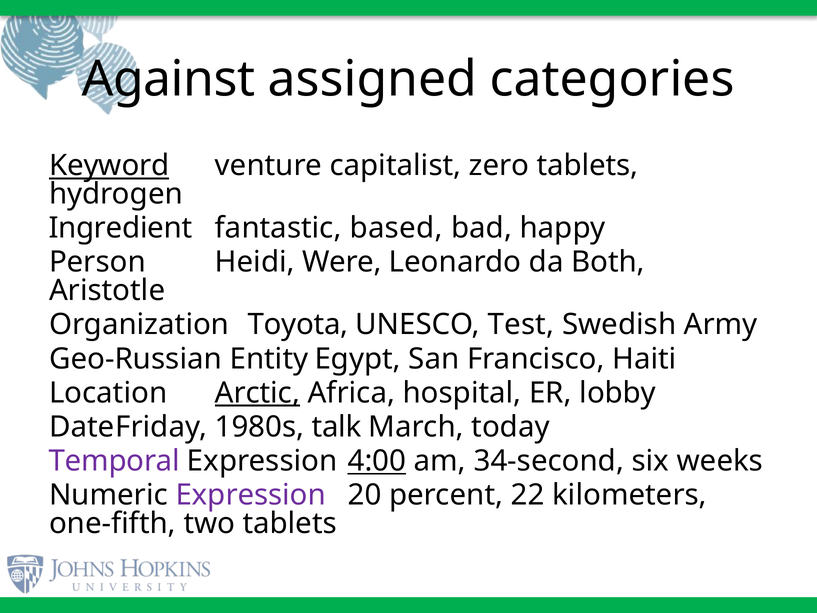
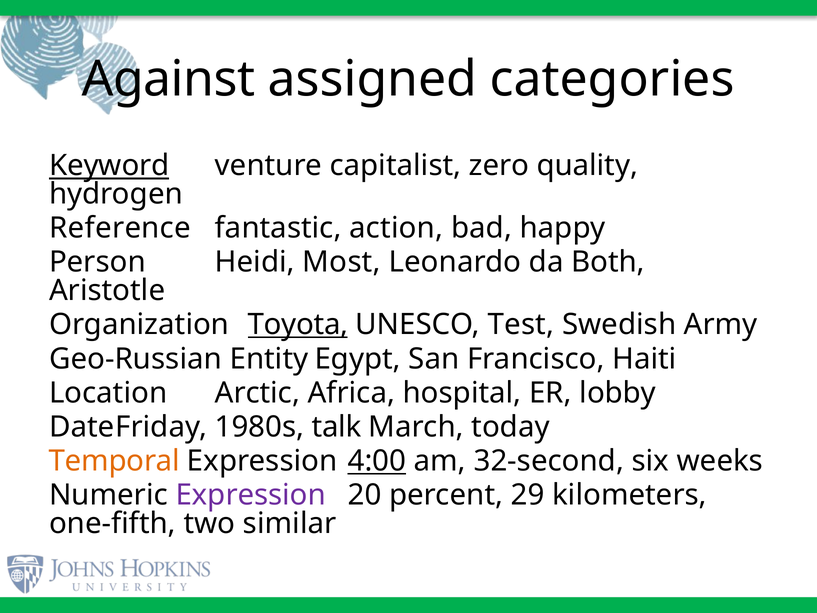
zero tablets: tablets -> quality (587, 166)
Ingredient: Ingredient -> Reference (120, 228)
based: based -> action (396, 228)
Were: Were -> Most (342, 262)
Toyota underline: none -> present (298, 325)
Arctic underline: present -> none (257, 393)
Temporal colour: purple -> orange (114, 461)
34-second: 34-second -> 32-second (549, 461)
22: 22 -> 29 (528, 495)
two tablets: tablets -> similar (290, 523)
